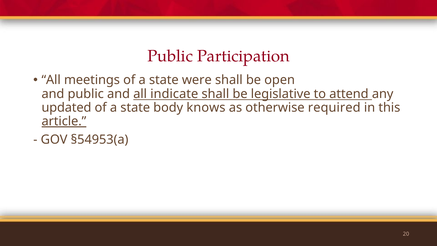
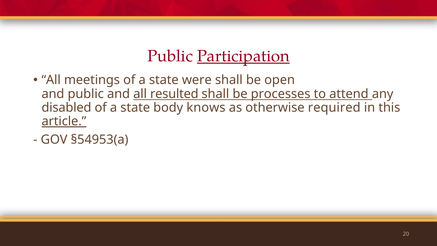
Participation underline: none -> present (243, 56)
indicate: indicate -> resulted (174, 94)
legislative: legislative -> processes (281, 94)
updated: updated -> disabled (66, 108)
